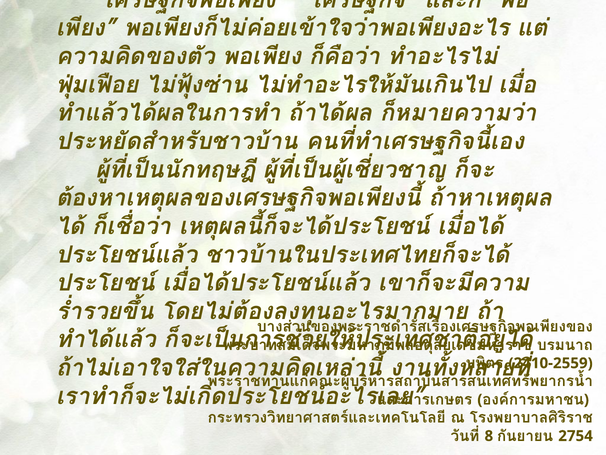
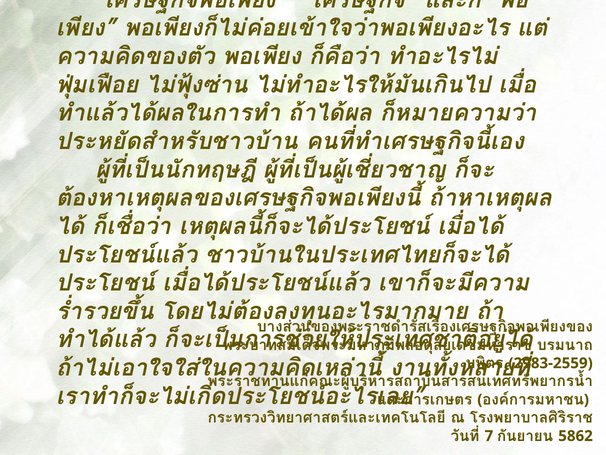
2410-2559: 2410-2559 -> 2983-2559 (551, 363)
8: 8 -> 7 (489, 436)
2754: 2754 -> 5862 (576, 436)
